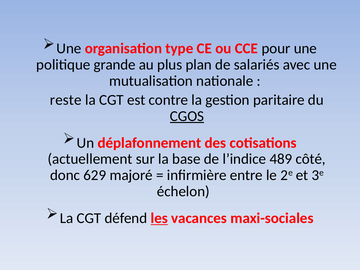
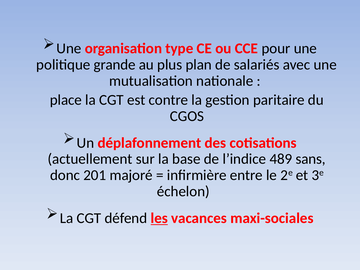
reste: reste -> place (66, 100)
CGOS underline: present -> none (187, 116)
côté: côté -> sans (311, 159)
629: 629 -> 201 (95, 175)
